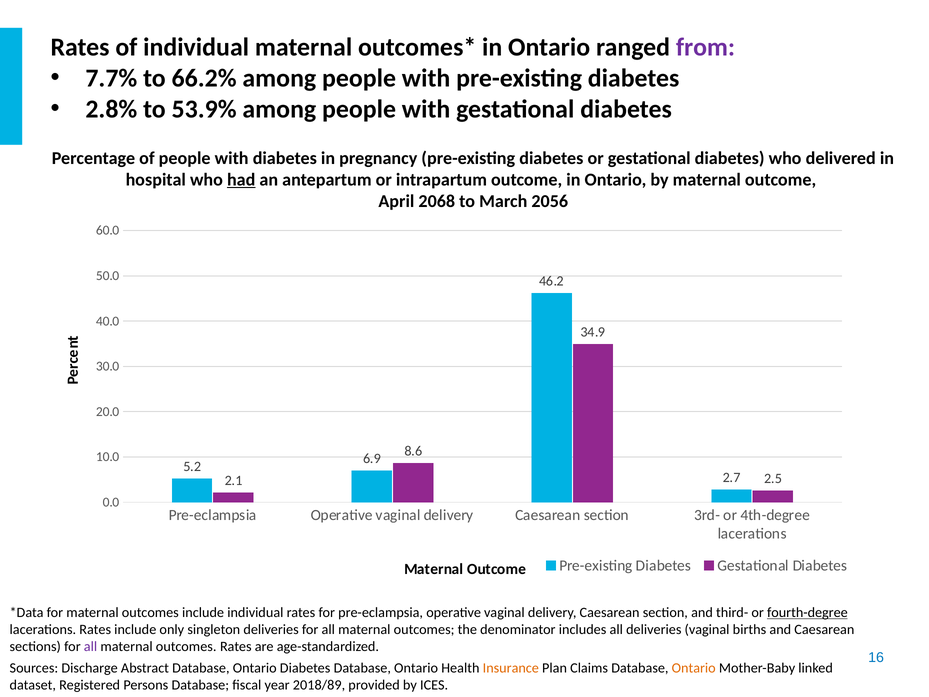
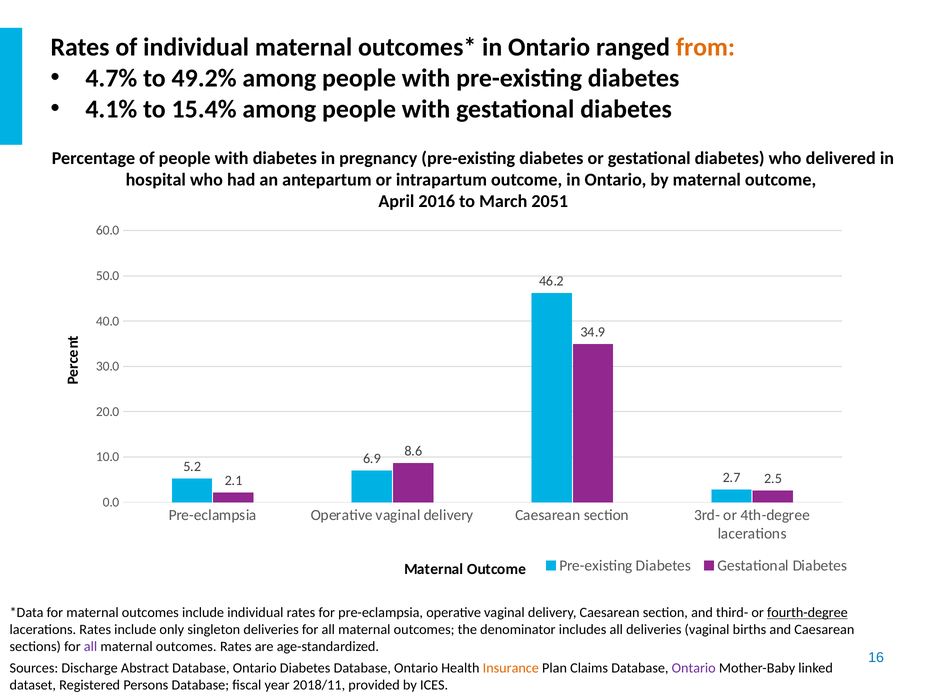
from colour: purple -> orange (706, 47)
7.7%: 7.7% -> 4.7% (111, 78)
66.2%: 66.2% -> 49.2% (204, 78)
2.8%: 2.8% -> 4.1% (111, 109)
53.9%: 53.9% -> 15.4% (204, 109)
had underline: present -> none (241, 180)
2068: 2068 -> 2016 (437, 201)
2056: 2056 -> 2051 (550, 201)
Ontario colour: orange -> purple (694, 668)
2018/89: 2018/89 -> 2018/11 (319, 685)
